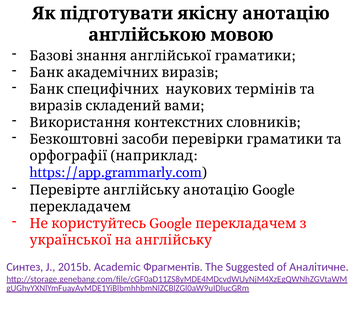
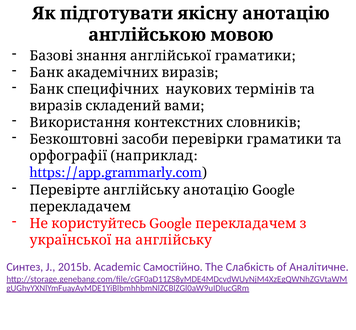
Фрагментів: Фрагментів -> Самостійно (173, 266)
Suggested: Suggested -> Слабкість (250, 266)
